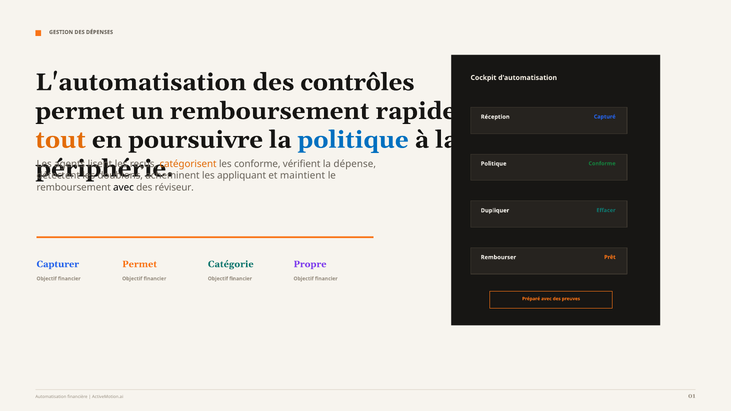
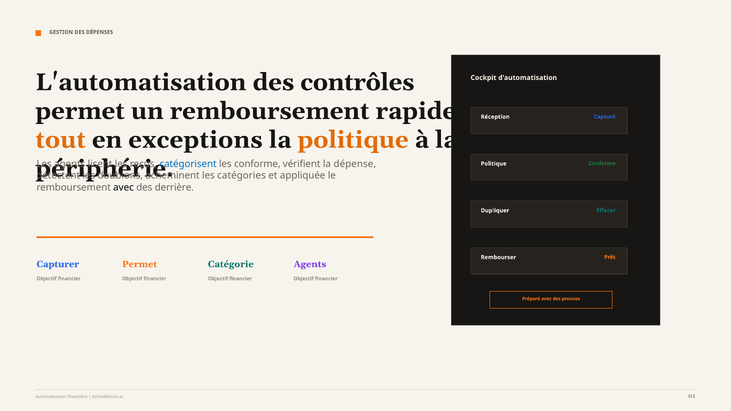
poursuivre: poursuivre -> exceptions (195, 140)
politique colour: blue -> orange (353, 140)
catégorisent colour: orange -> blue (188, 164)
appliquant: appliquant -> catégories (242, 176)
maintient: maintient -> appliquée (303, 176)
réviseur: réviseur -> derrière (174, 187)
Propre: Propre -> Agents (310, 264)
